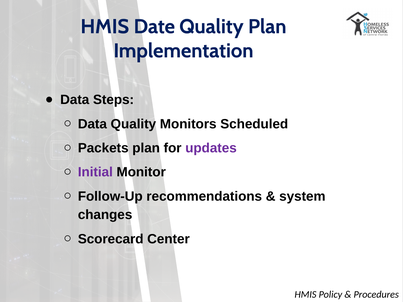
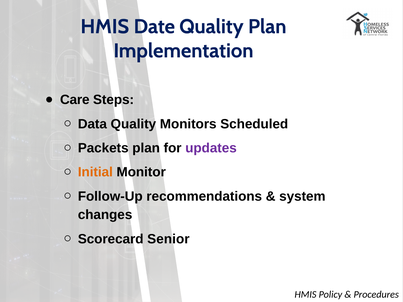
Data: Data -> Care (75, 100)
Initial colour: purple -> orange (95, 172)
Center: Center -> Senior (168, 239)
